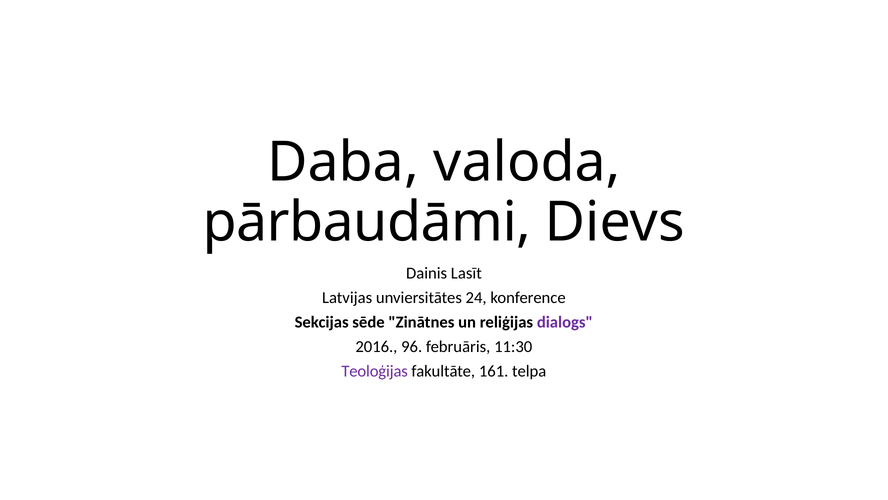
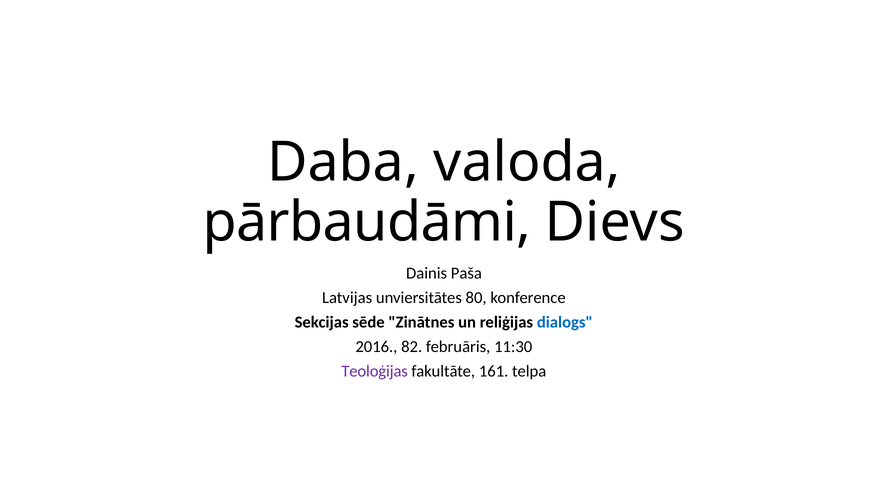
Lasīt: Lasīt -> Paša (466, 273)
24: 24 -> 80 (476, 298)
dialogs colour: purple -> blue (565, 322)
96: 96 -> 82 (412, 347)
